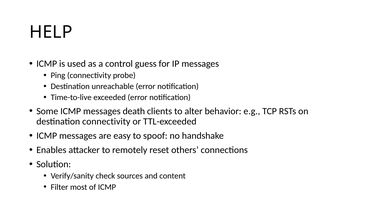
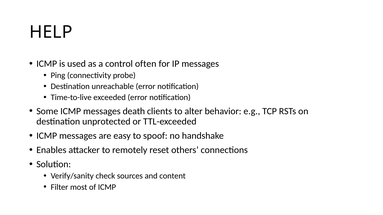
guess: guess -> often (146, 64)
destination connectivity: connectivity -> unprotected (106, 122)
